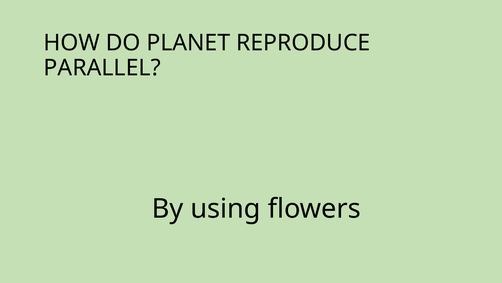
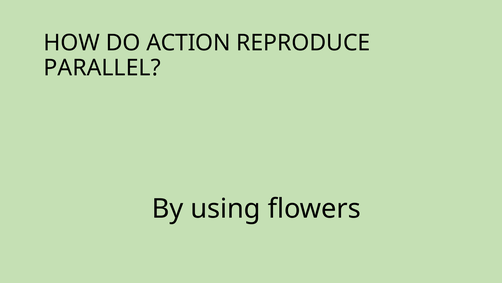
PLANET: PLANET -> ACTION (188, 43)
